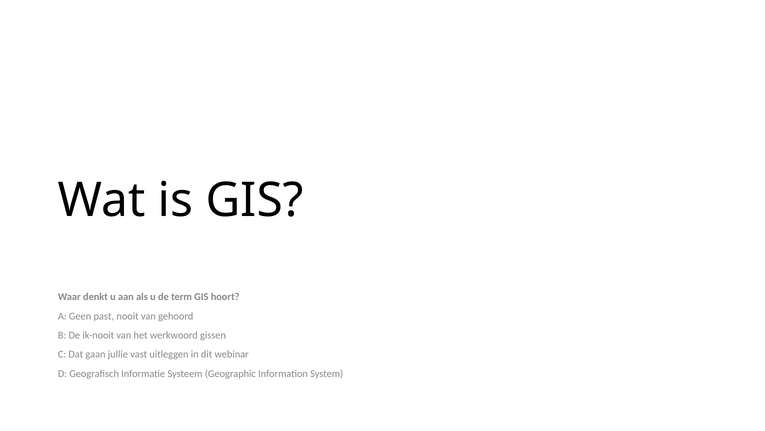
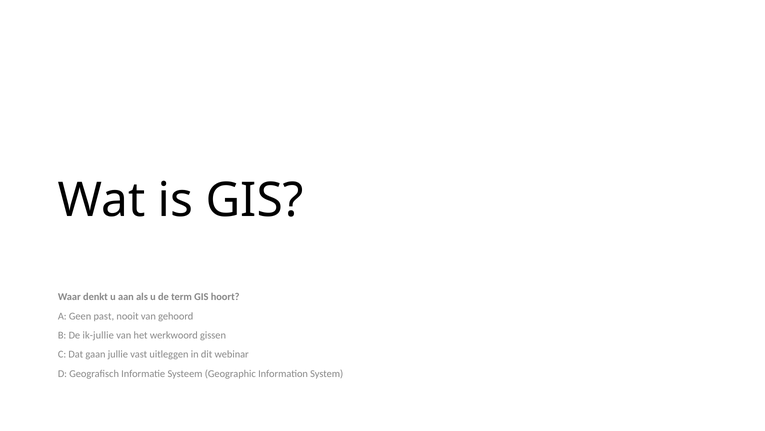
ik-nooit: ik-nooit -> ik-jullie (98, 335)
